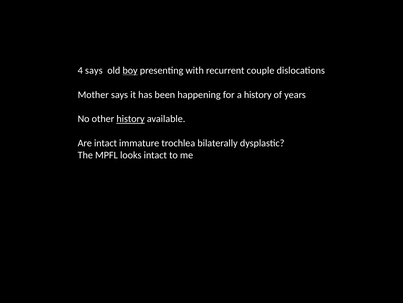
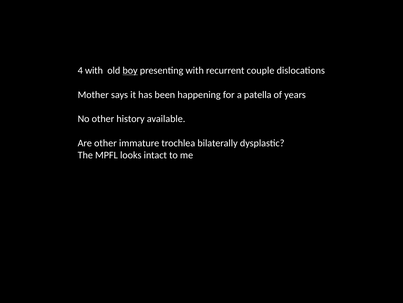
4 says: says -> with (94, 70)
a history: history -> patella (258, 94)
history underline: present -> none (131, 119)
Are intact: intact -> other (105, 143)
